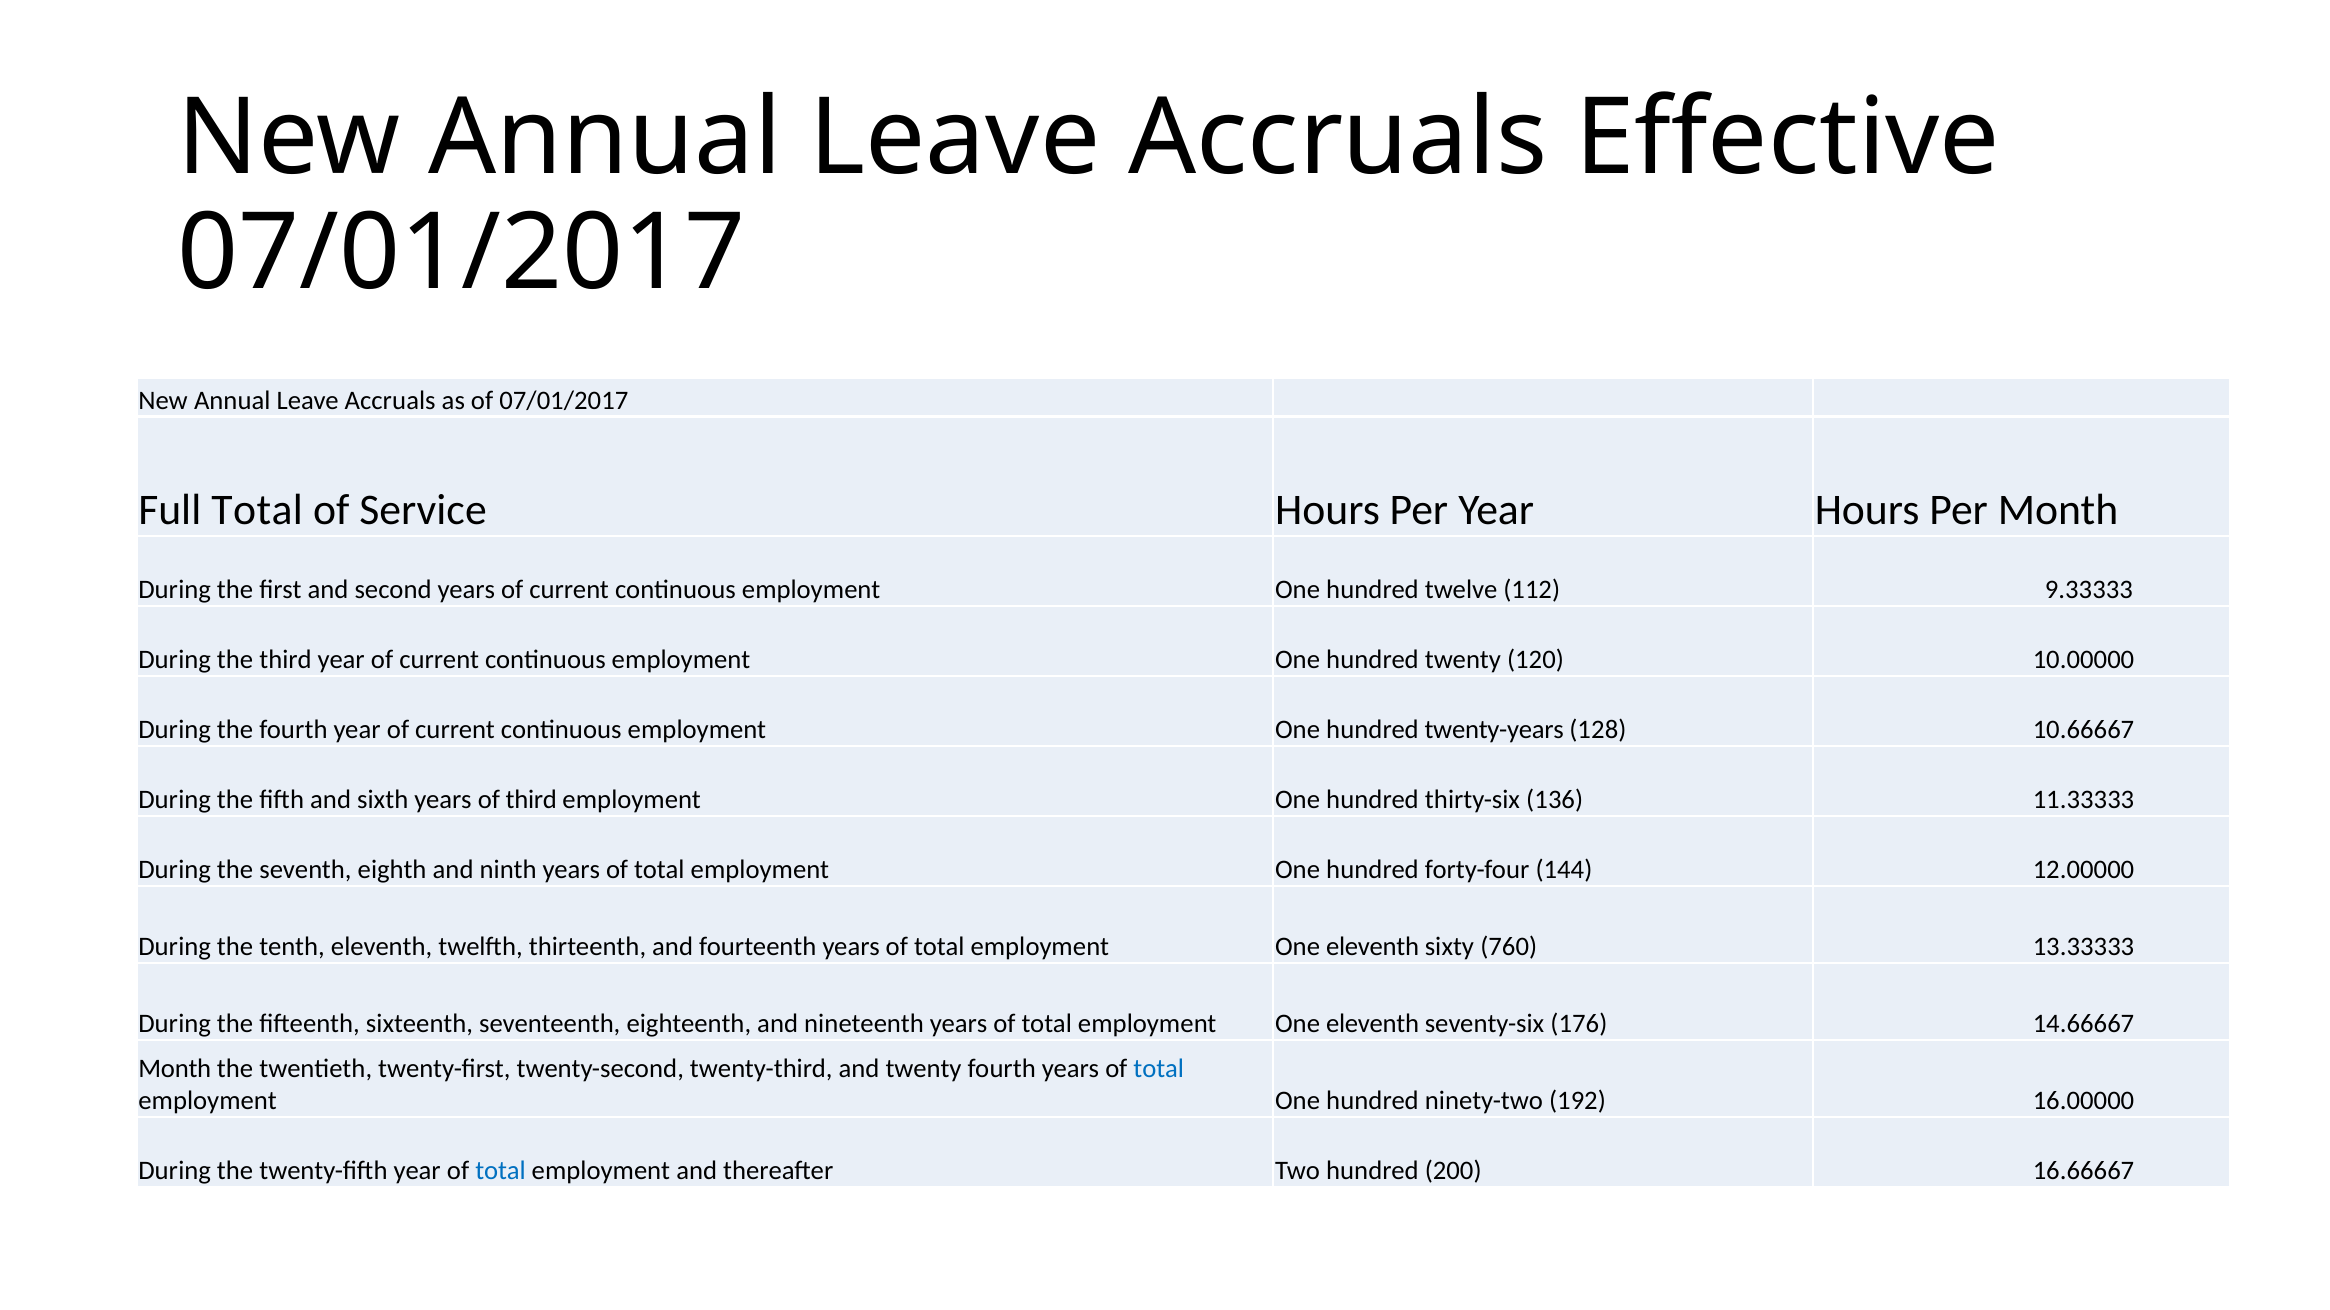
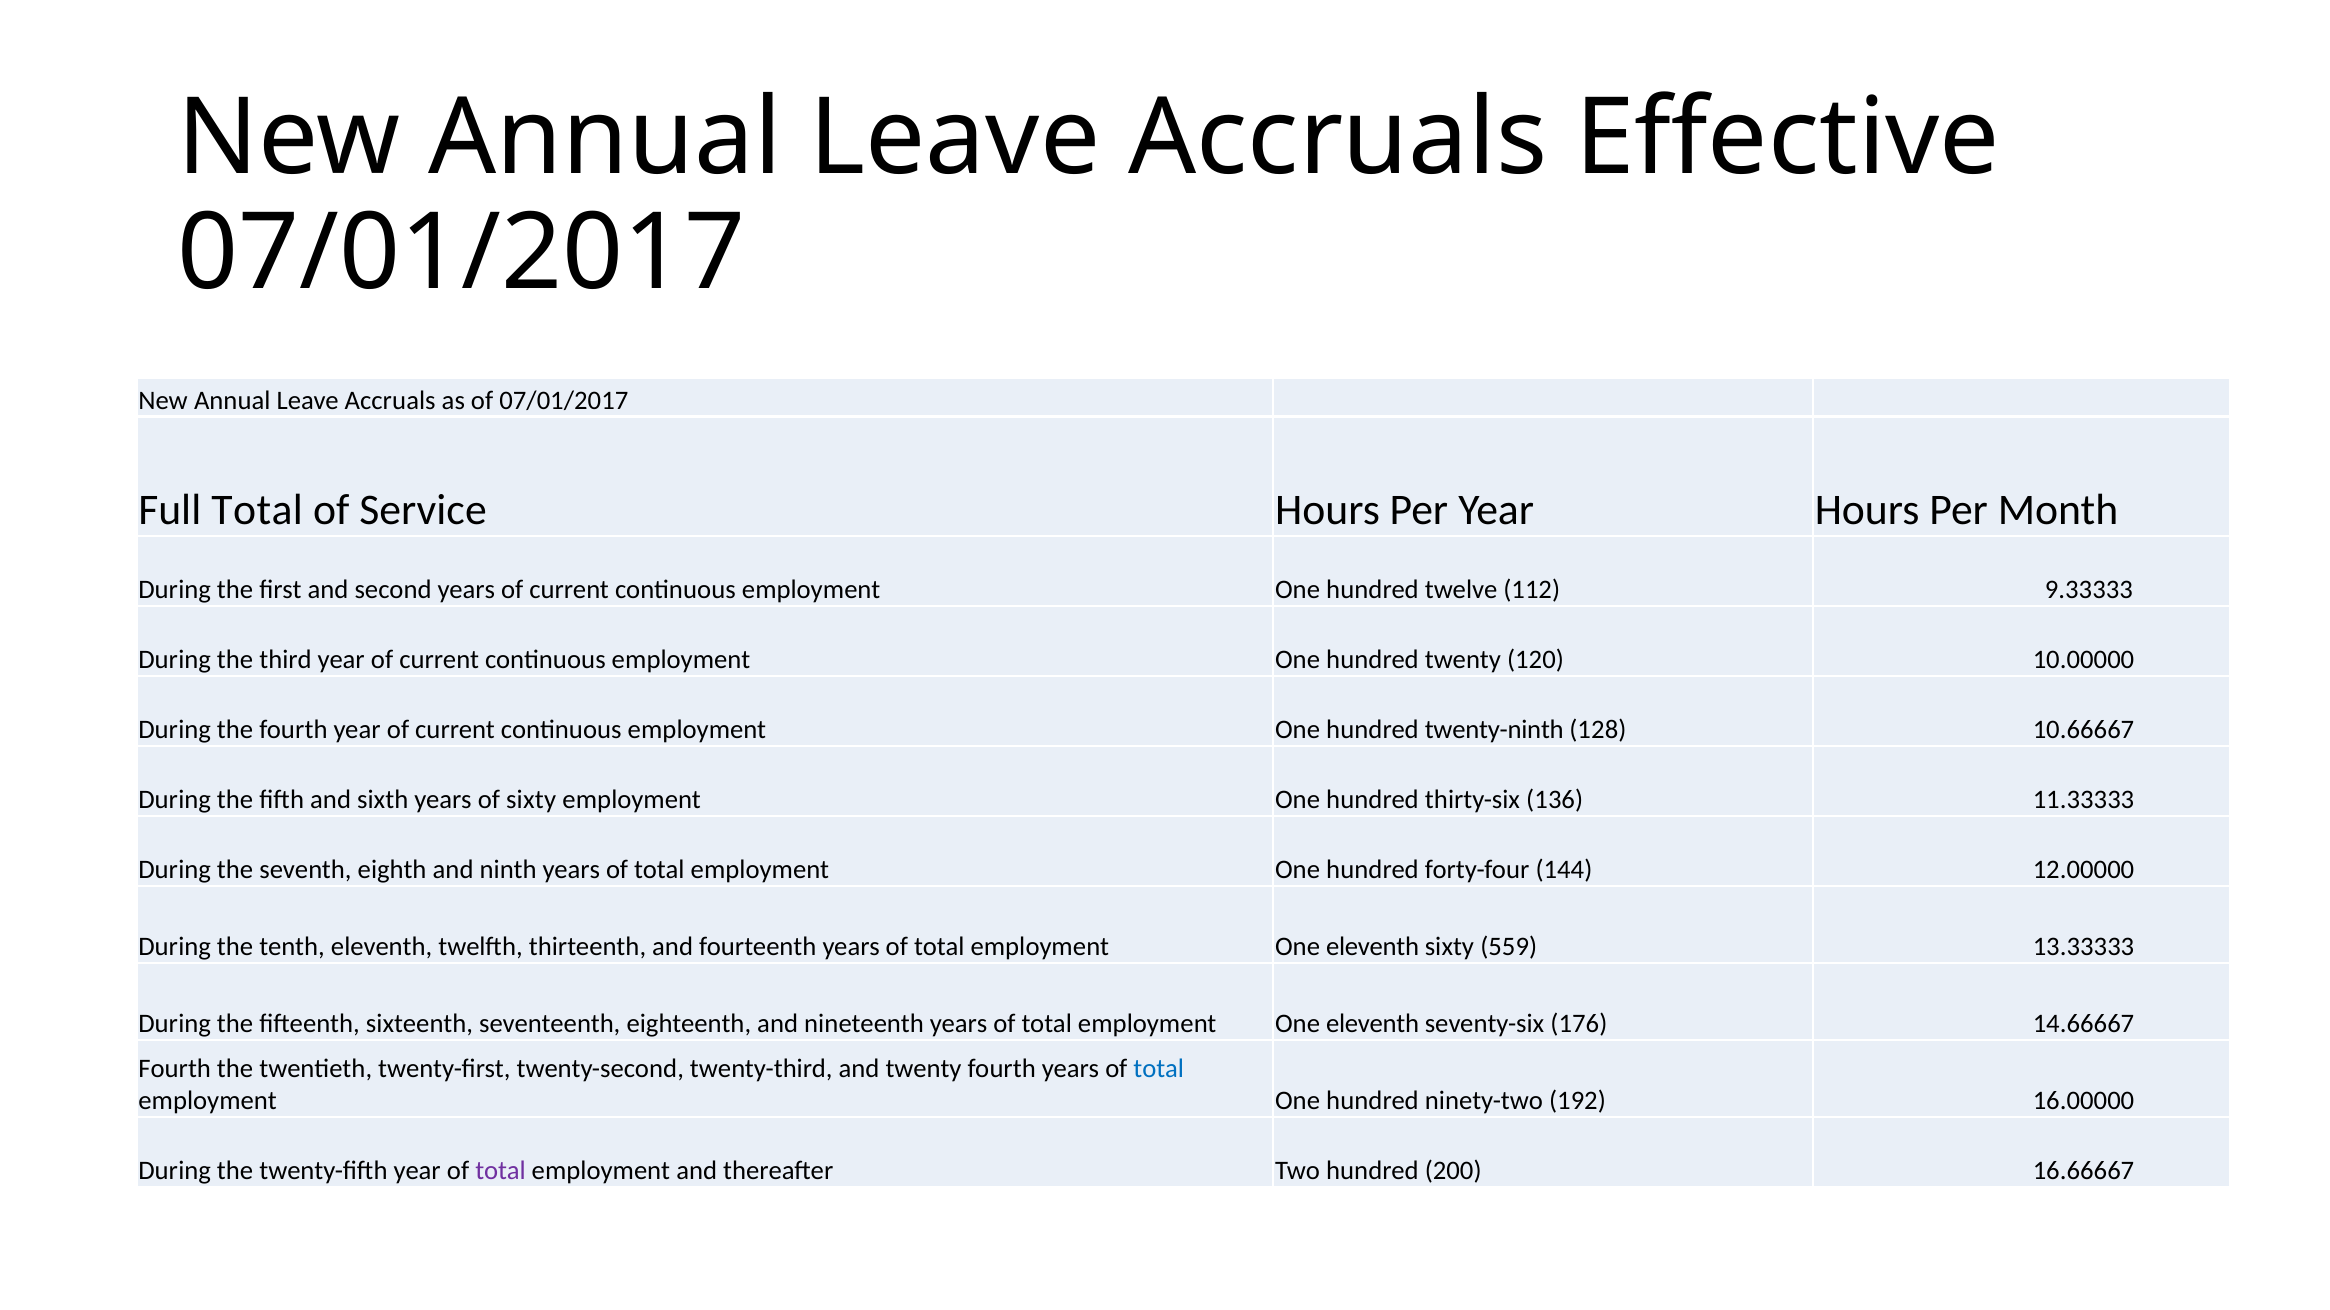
twenty-years: twenty-years -> twenty-ninth (1494, 730)
of third: third -> sixty (531, 800)
760: 760 -> 559 (1509, 947)
Month: Month -> Fourth (175, 1069)
total colour: blue -> purple (501, 1172)
